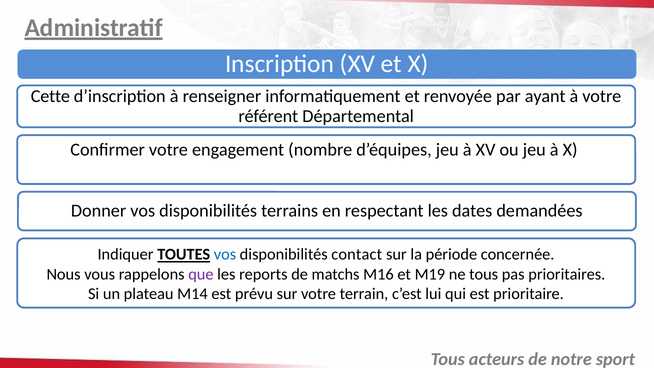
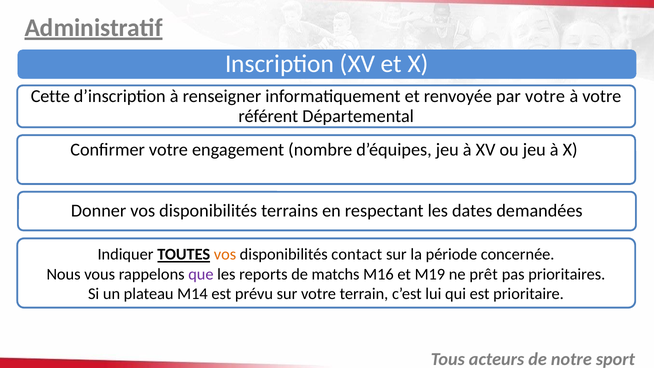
par ayant: ayant -> votre (545, 96)
vos colour: blue -> orange (225, 254)
ne tous: tous -> prêt (484, 274)
